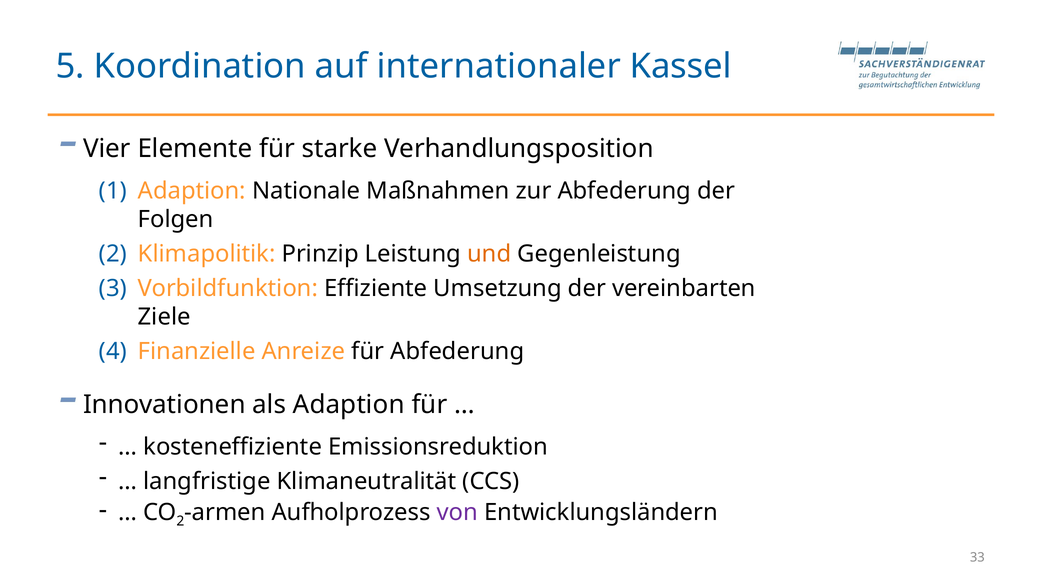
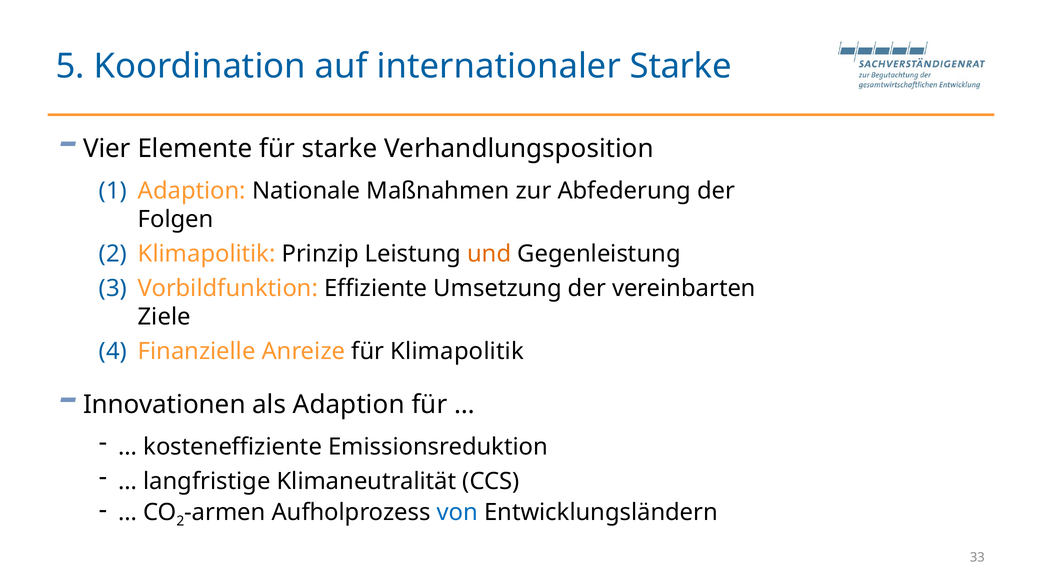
internationaler Kassel: Kassel -> Starke (681, 66)
für Abfederung: Abfederung -> Klimapolitik (457, 352)
von colour: purple -> blue (457, 513)
